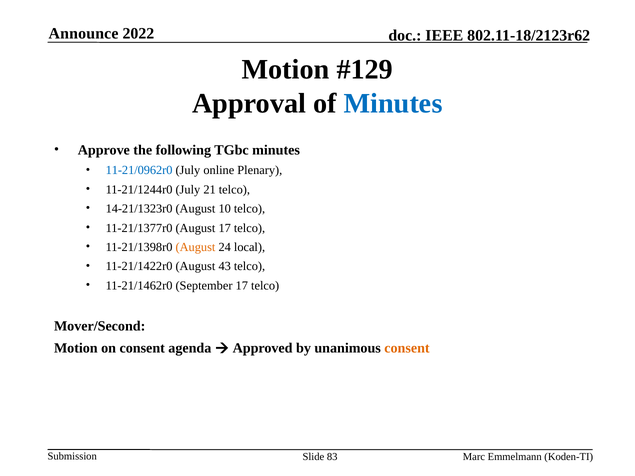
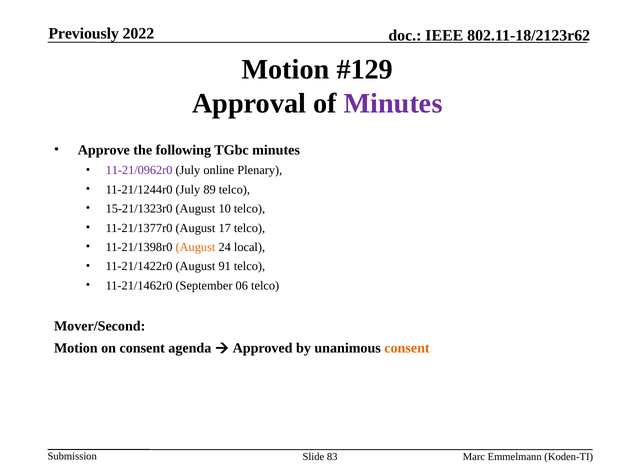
Announce: Announce -> Previously (84, 34)
Minutes colour: blue -> purple (393, 104)
11-21/0962r0 colour: blue -> purple (139, 170)
21: 21 -> 89 (210, 190)
14-21/1323r0: 14-21/1323r0 -> 15-21/1323r0 (139, 209)
43: 43 -> 91 (225, 266)
September 17: 17 -> 06 (242, 286)
